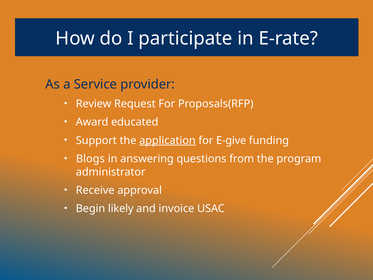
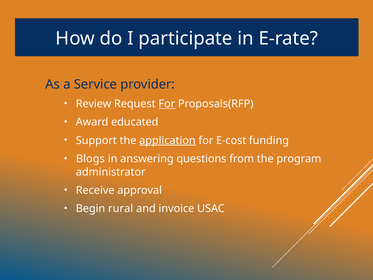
For underline: none -> present (167, 104)
E-give: E-give -> E-cost (231, 140)
likely: likely -> rural (121, 208)
